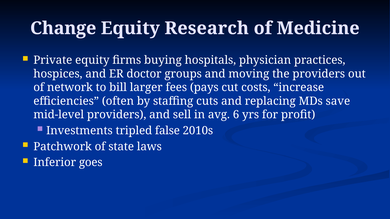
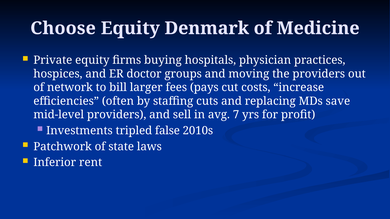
Change: Change -> Choose (63, 28)
Research: Research -> Denmark (207, 28)
6: 6 -> 7 (236, 115)
goes: goes -> rent (91, 163)
